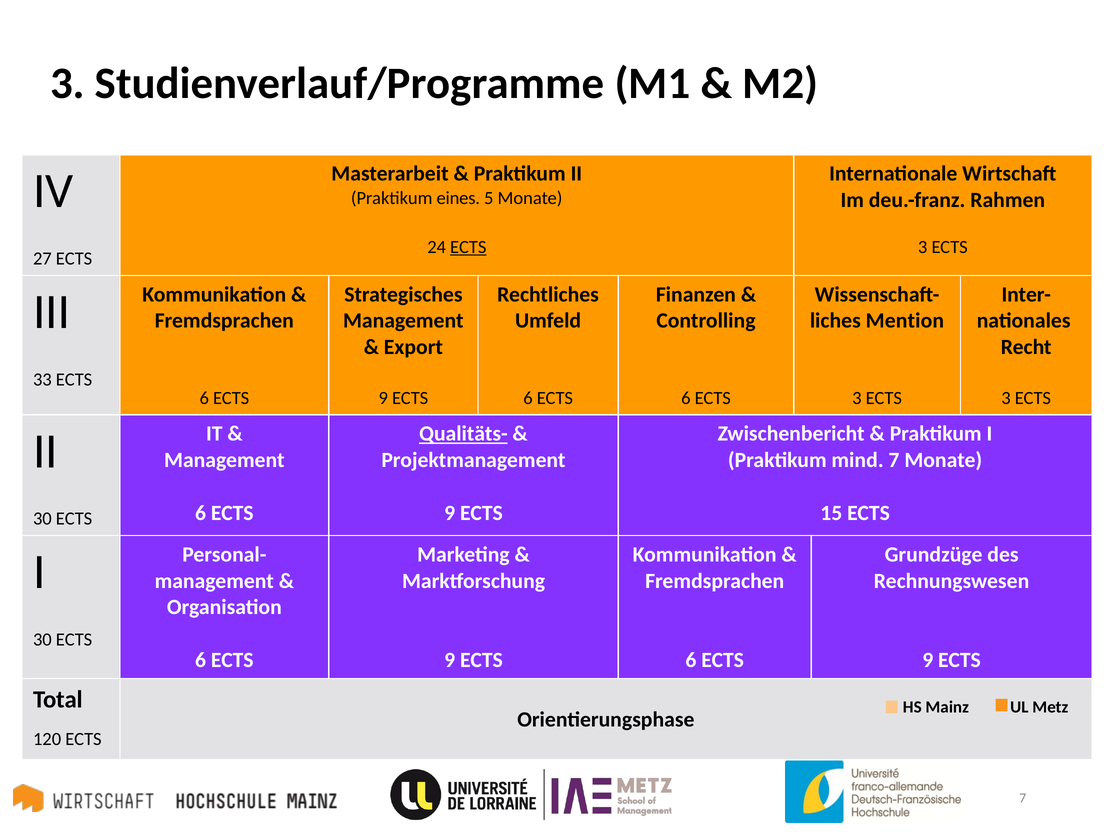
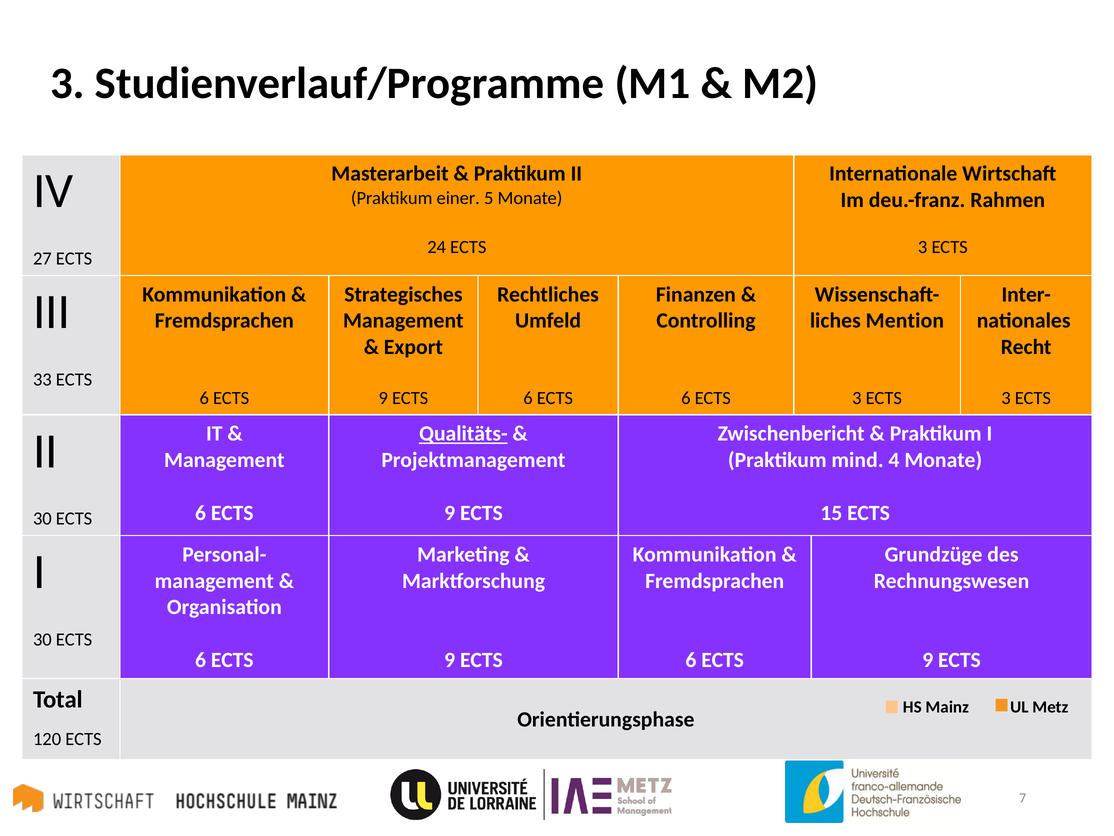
eines: eines -> einer (458, 198)
ECTS underline: present -> none (468, 247)
mind 7: 7 -> 4 (894, 460)
